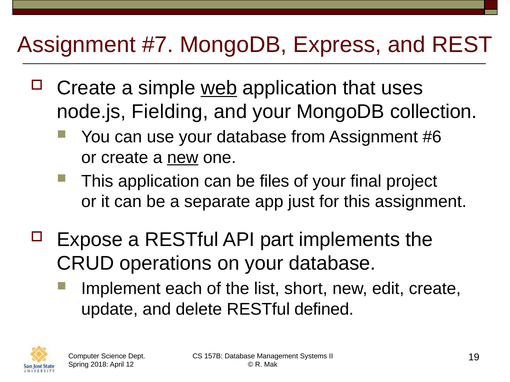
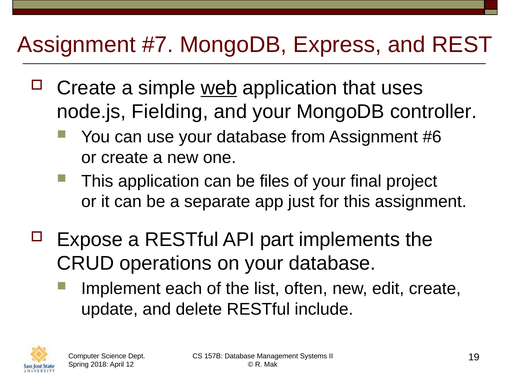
collection: collection -> controller (433, 112)
new underline: present -> none (183, 158)
short: short -> often (306, 289)
defined: defined -> include (324, 310)
